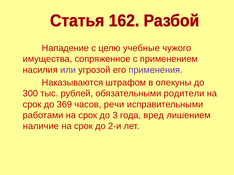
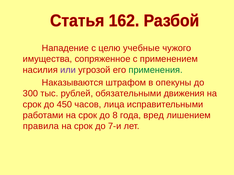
применения colour: purple -> green (156, 70)
родители: родители -> движения (184, 94)
369: 369 -> 450 (64, 105)
речи: речи -> лица (114, 105)
3: 3 -> 8 (115, 116)
наличие: наличие -> правила (41, 127)
2-и: 2-и -> 7-и (115, 127)
